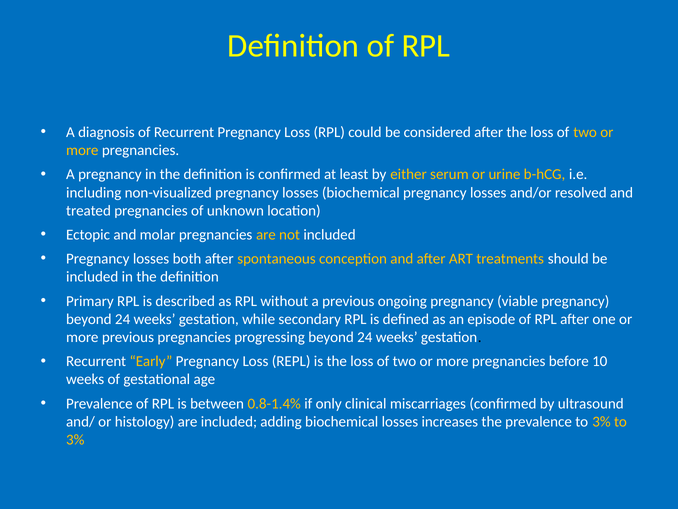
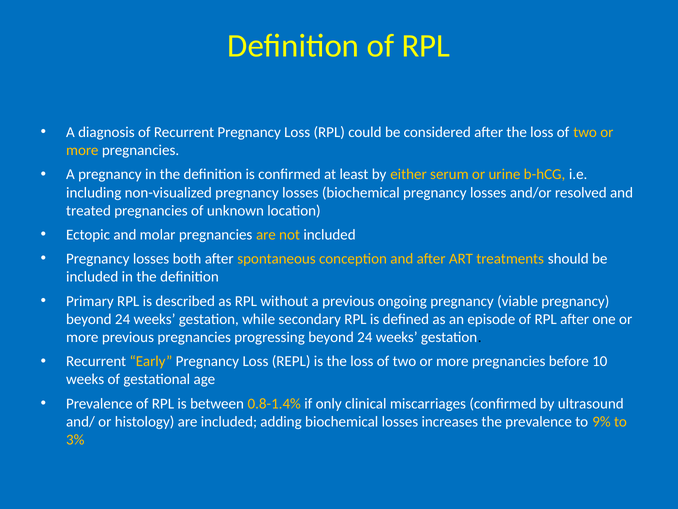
prevalence to 3%: 3% -> 9% (602, 421)
